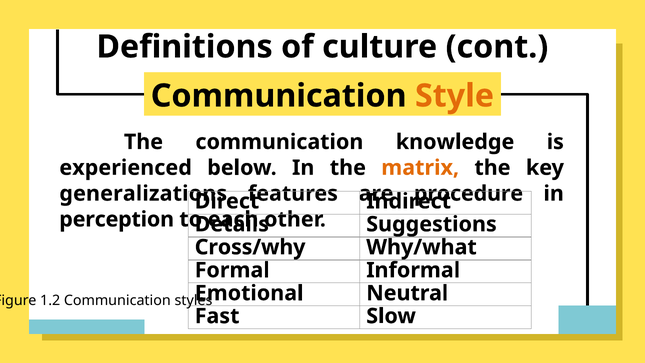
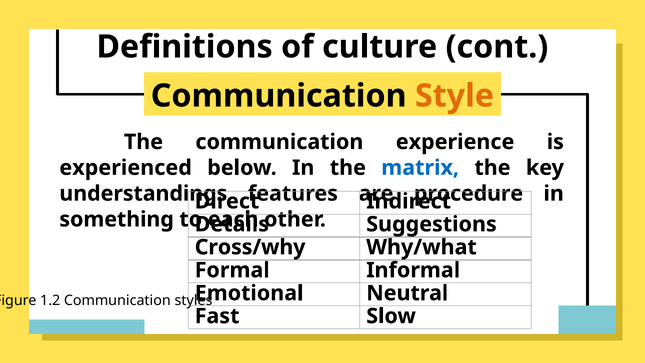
knowledge: knowledge -> experience (455, 142)
matrix colour: orange -> blue (420, 168)
generalizations: generalizations -> understandings (143, 193)
perception: perception -> something (117, 219)
